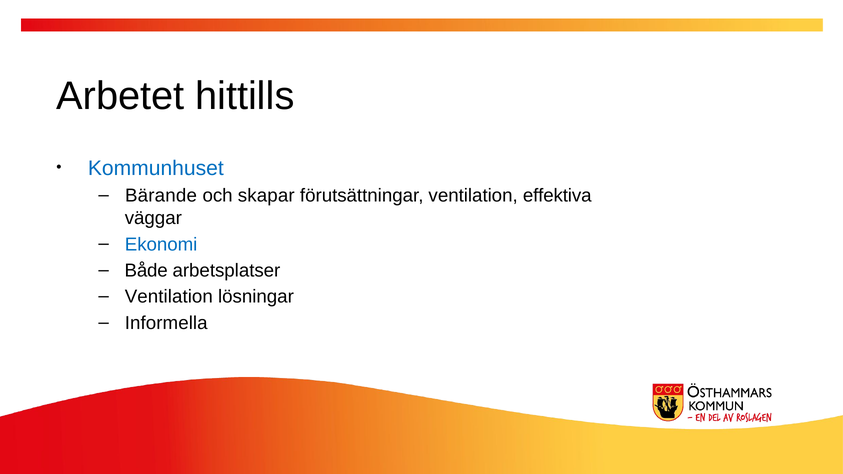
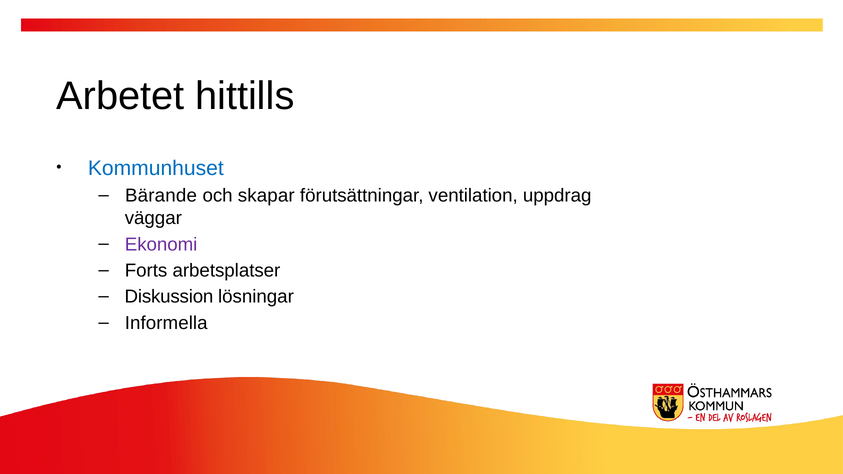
effektiva: effektiva -> uppdrag (557, 196)
Ekonomi colour: blue -> purple (161, 244)
Både: Både -> Forts (146, 271)
Ventilation: Ventilation -> Diskussion (169, 297)
